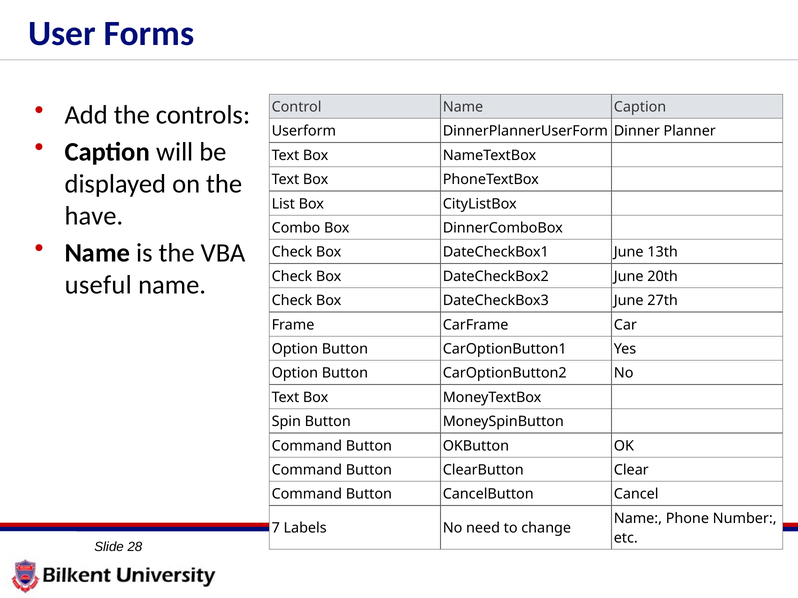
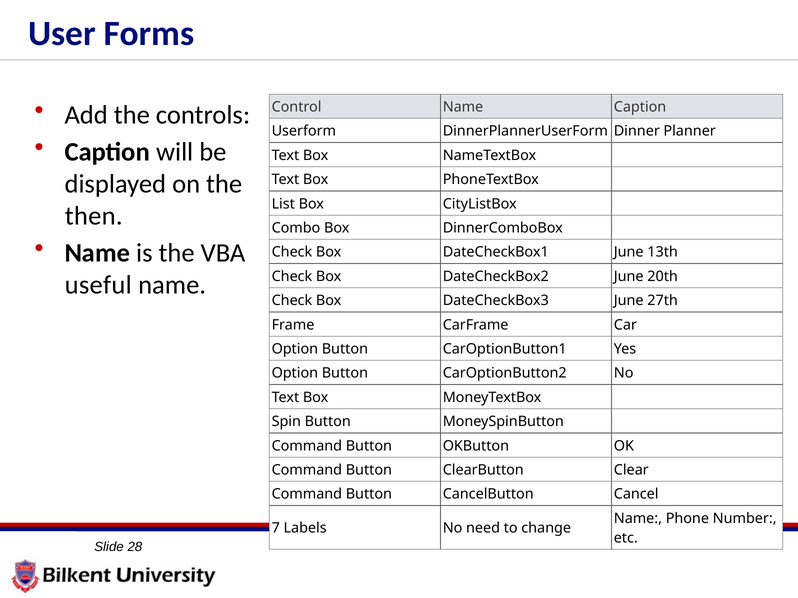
have: have -> then (94, 216)
